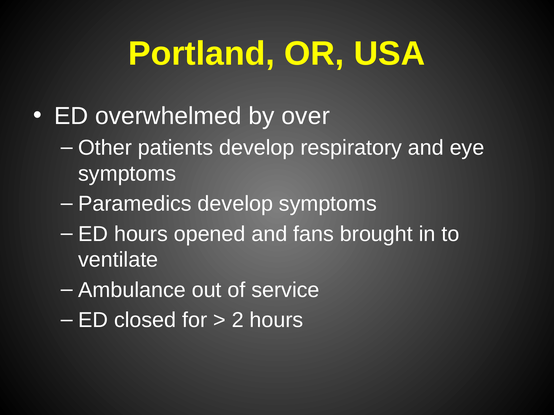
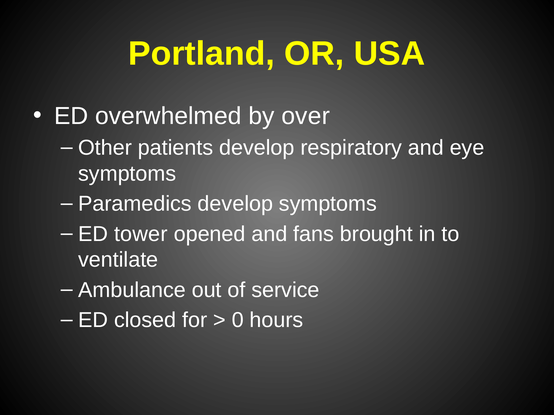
ED hours: hours -> tower (141, 234)
2: 2 -> 0 (238, 321)
